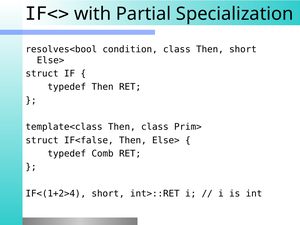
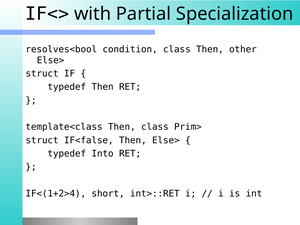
Then short: short -> other (243, 49)
Comb: Comb -> Into (103, 154)
